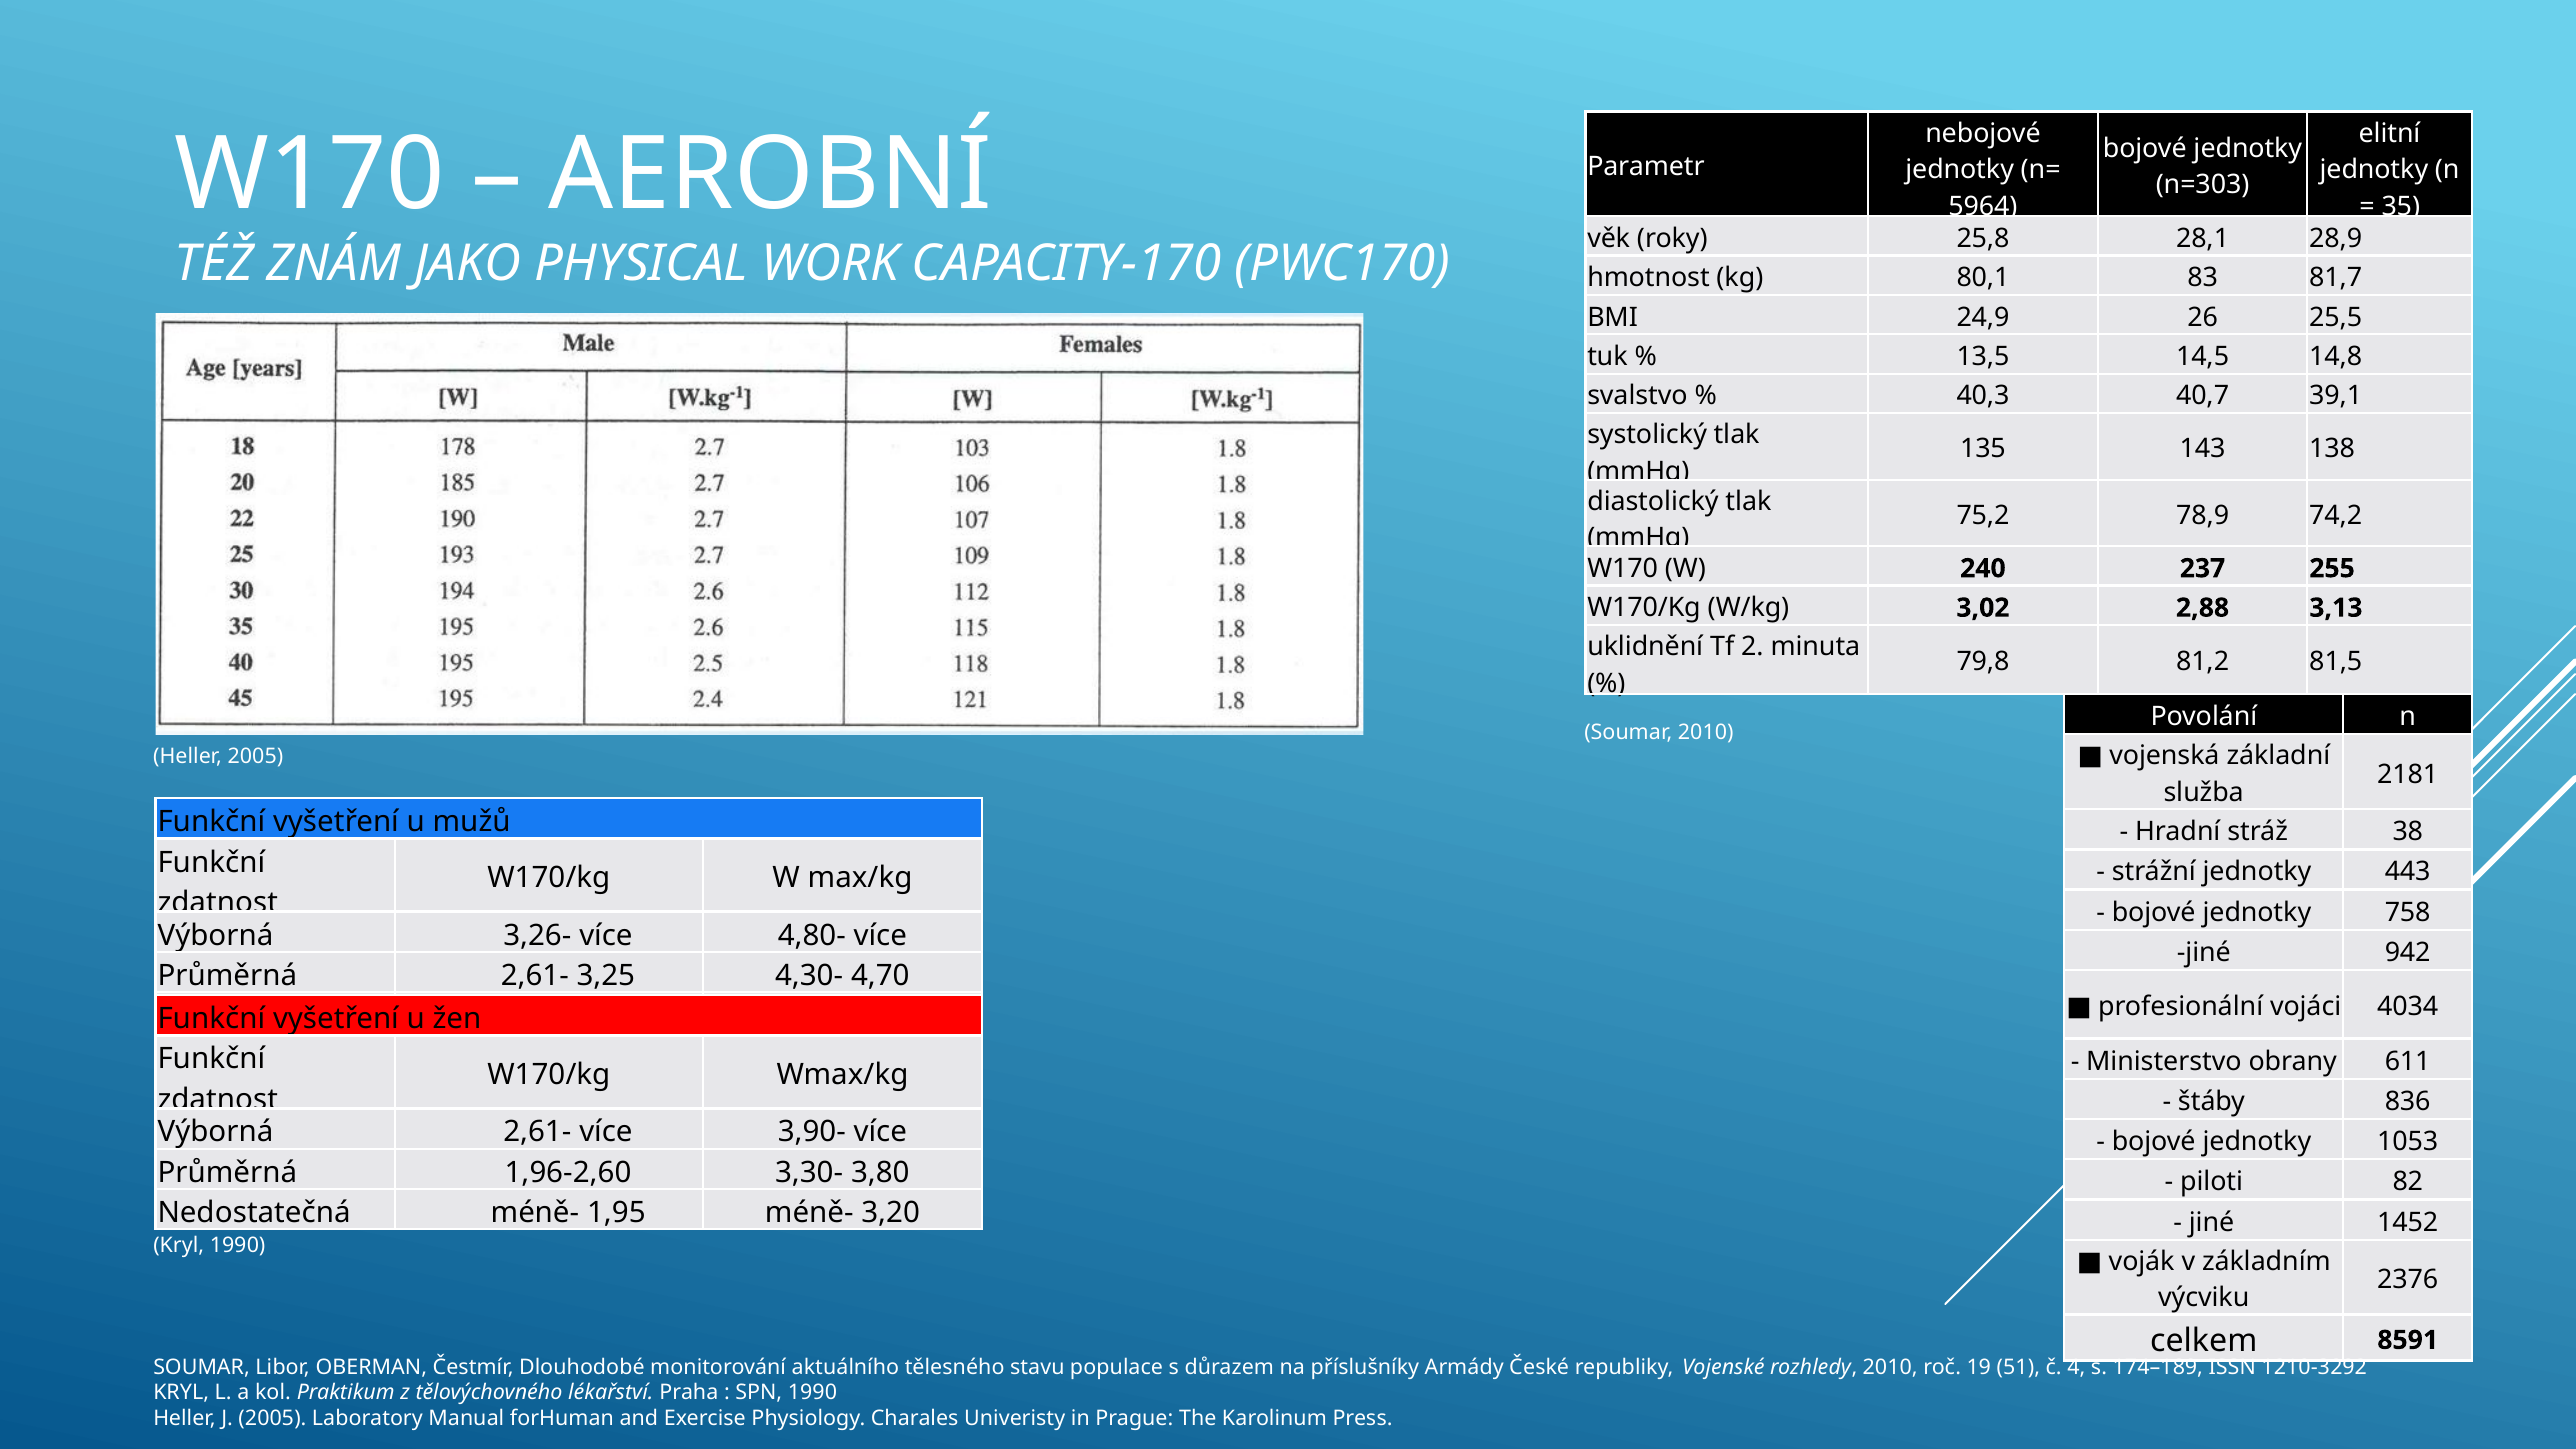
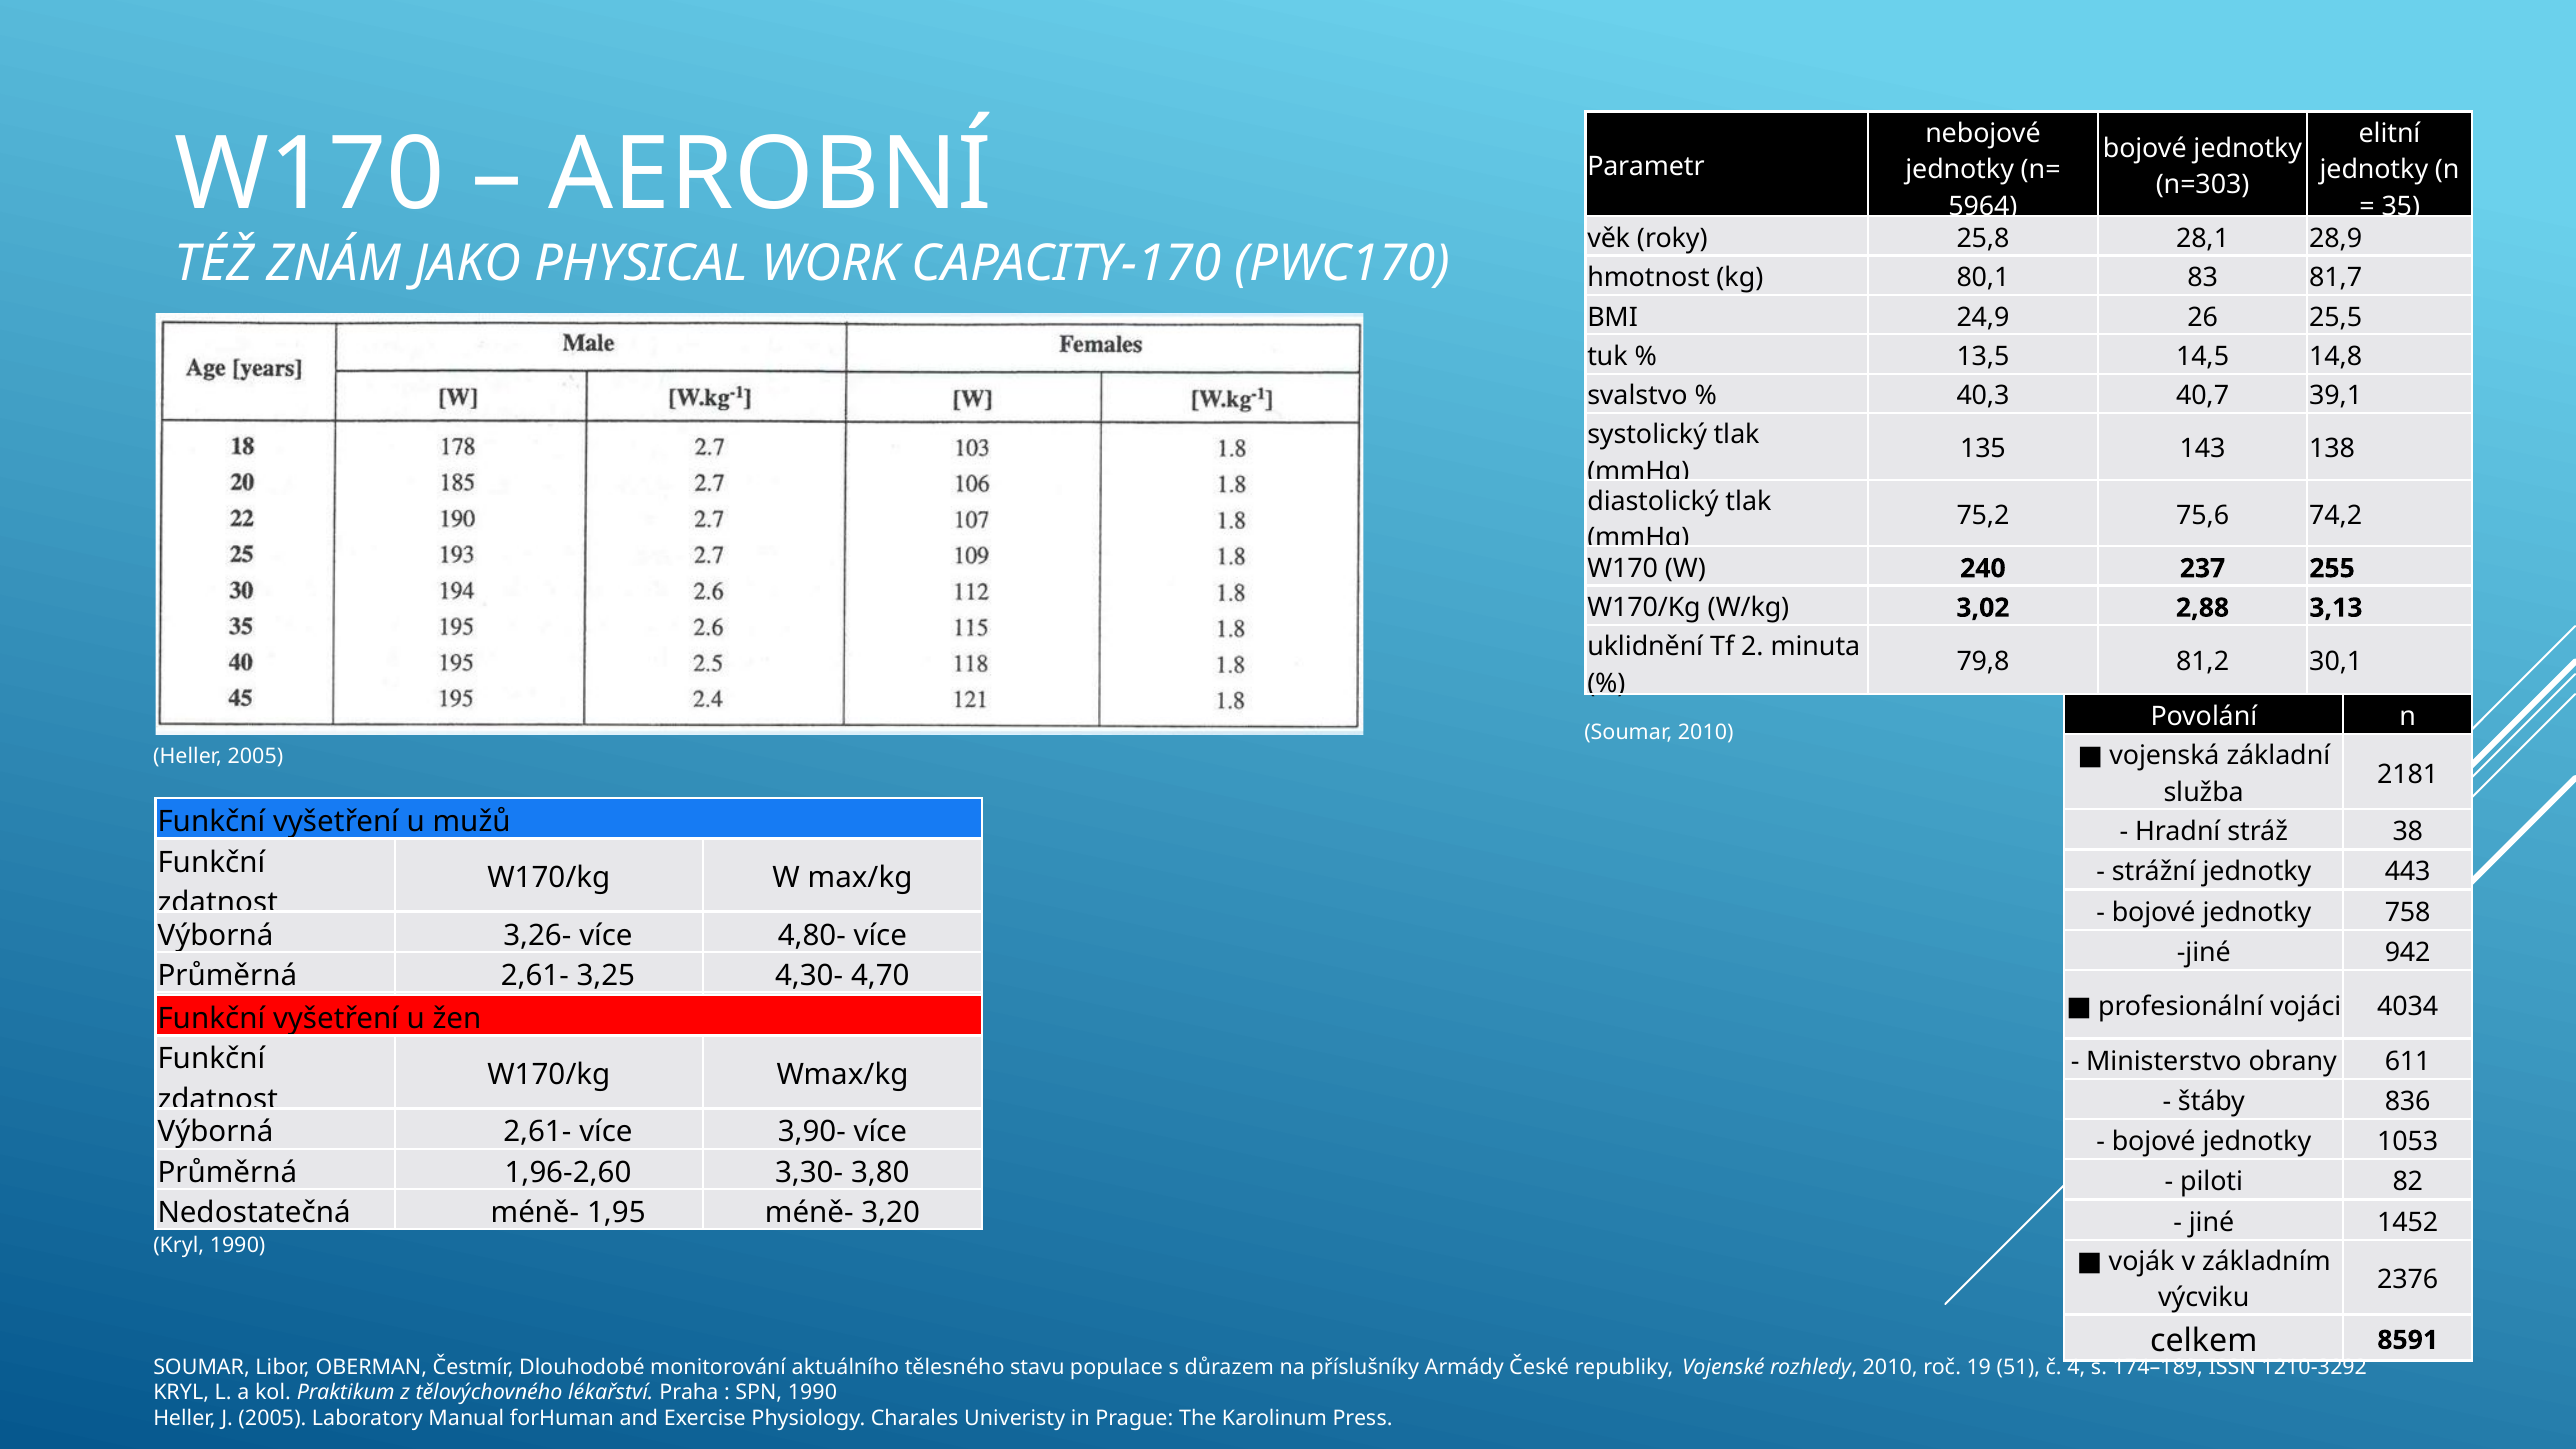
78,9: 78,9 -> 75,6 (2203, 516)
81,5: 81,5 -> 30,1 (2336, 662)
